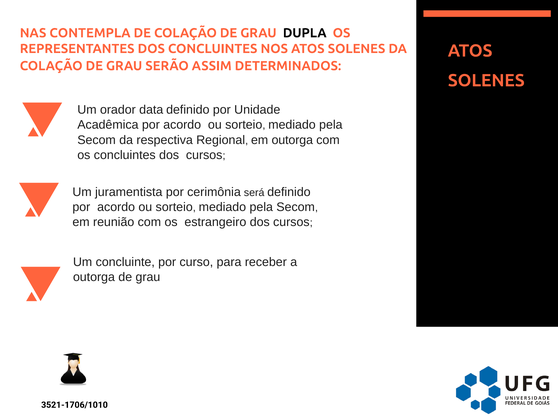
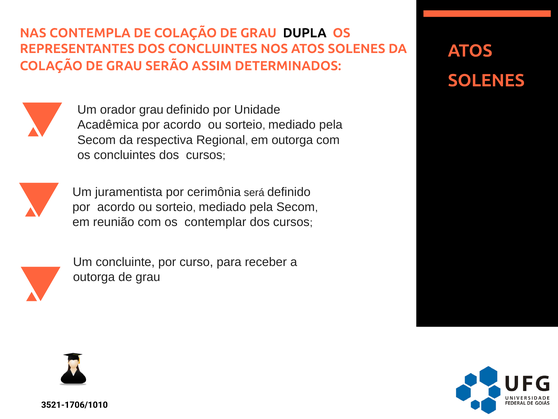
orador data: data -> grau (151, 110)
estrangeiro: estrangeiro -> contemplar (215, 222)
